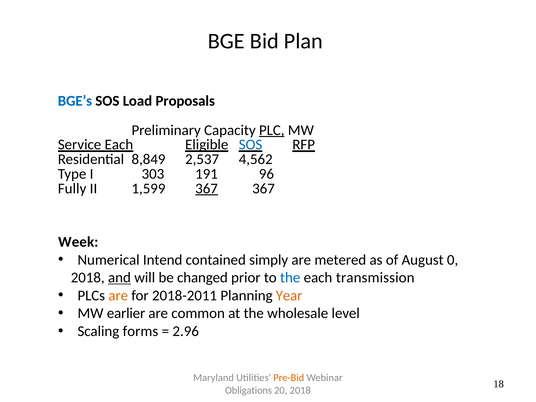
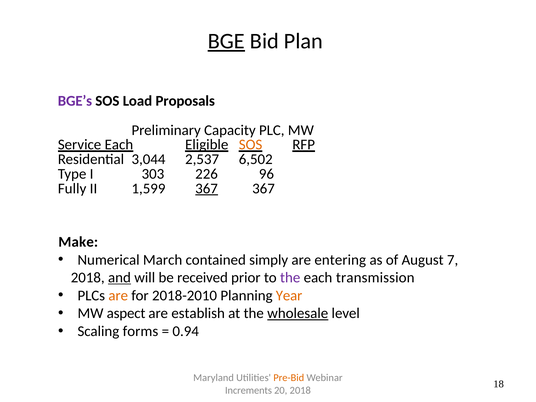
BGE underline: none -> present (226, 41)
BGE’s colour: blue -> purple (75, 101)
PLC underline: present -> none (272, 130)
SOS colour: blue -> orange (251, 145)
8,849: 8,849 -> 3,044 (148, 159)
4,562: 4,562 -> 6,502 (256, 159)
191: 191 -> 226 (207, 174)
Week: Week -> Make (78, 242)
Intend: Intend -> March (163, 260)
metered: metered -> entering (340, 260)
0: 0 -> 7 (453, 260)
changed: changed -> received (202, 278)
the colour: blue -> purple (290, 278)
2018-2011: 2018-2011 -> 2018-2010 (185, 296)
earlier: earlier -> aspect (126, 313)
common: common -> establish (198, 313)
wholesale underline: none -> present (298, 313)
2.96: 2.96 -> 0.94 (186, 331)
Obligations: Obligations -> Increments (248, 390)
